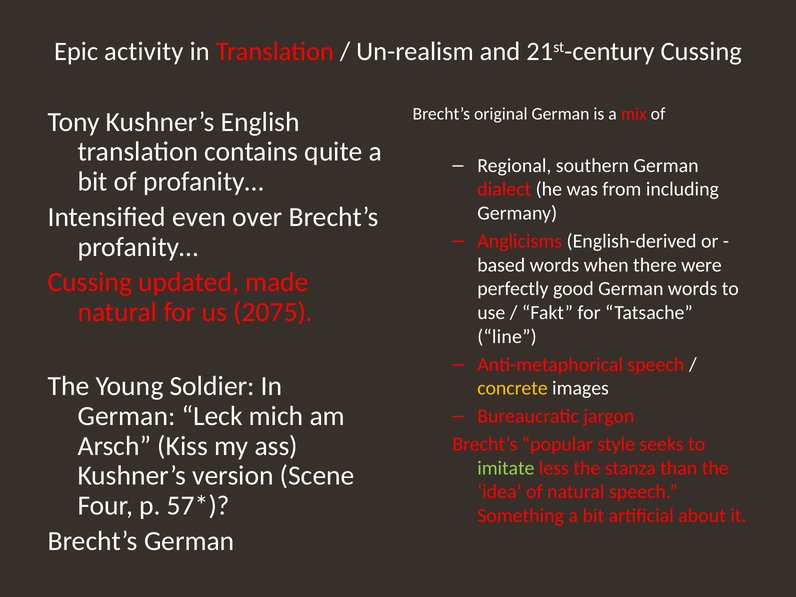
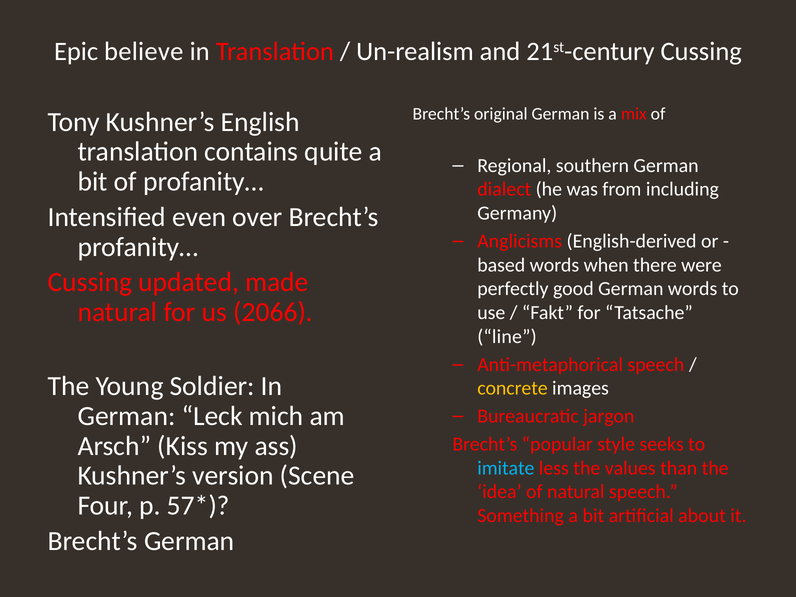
activity: activity -> believe (144, 52)
2075: 2075 -> 2066 (273, 312)
imitate colour: light green -> light blue (506, 468)
stanza: stanza -> values (630, 468)
